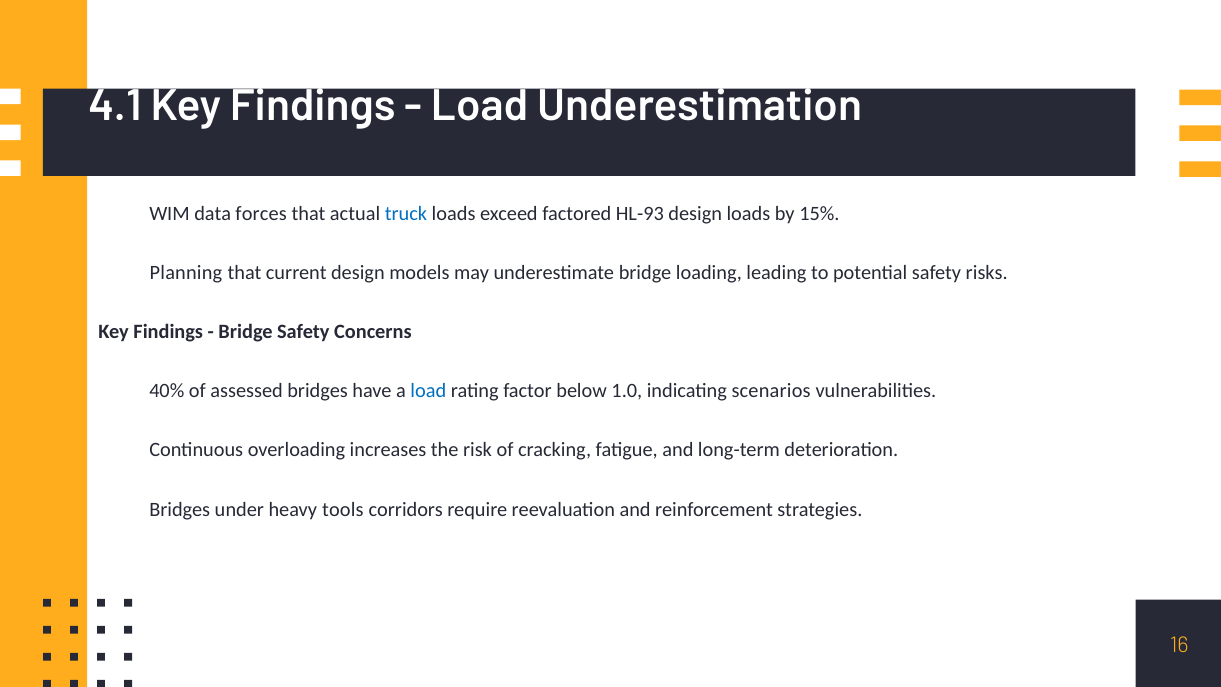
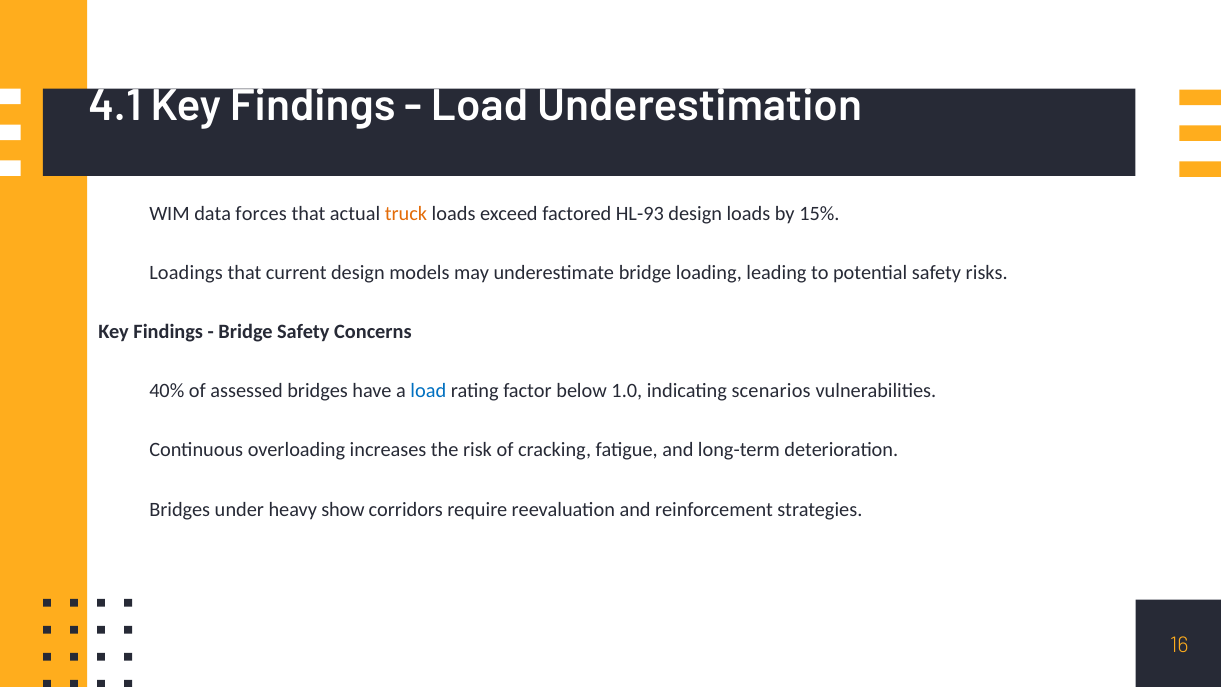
truck colour: blue -> orange (406, 214)
Planning: Planning -> Loadings (186, 273)
tools: tools -> show (343, 509)
